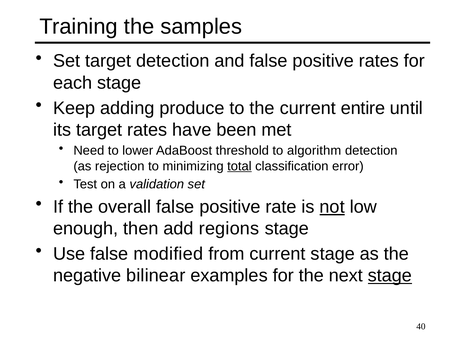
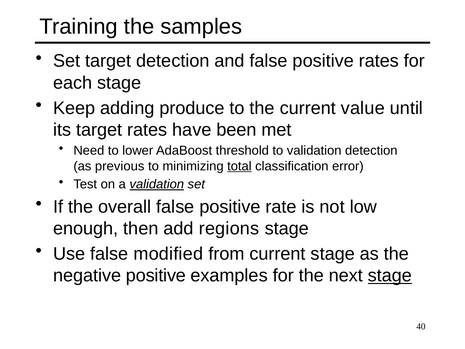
entire: entire -> value (363, 108)
to algorithm: algorithm -> validation (314, 151)
rejection: rejection -> previous (120, 166)
validation underline: none -> present (157, 184)
not underline: present -> none (332, 207)
negative bilinear: bilinear -> positive (156, 275)
